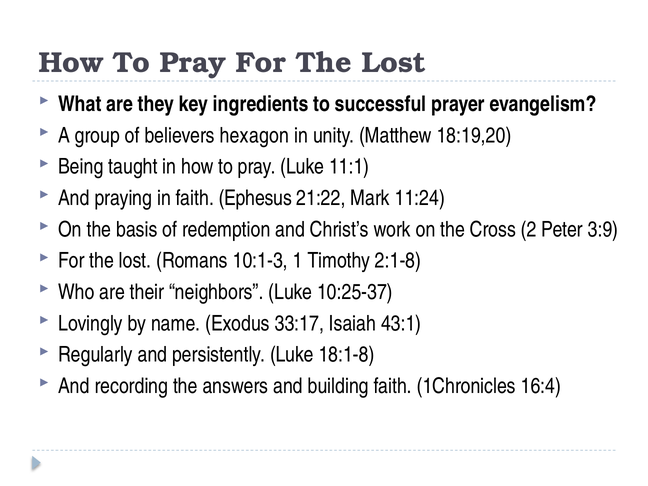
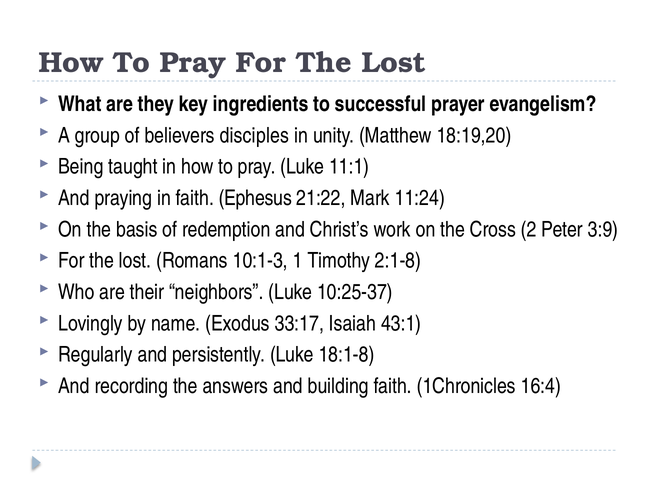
hexagon: hexagon -> disciples (254, 135)
